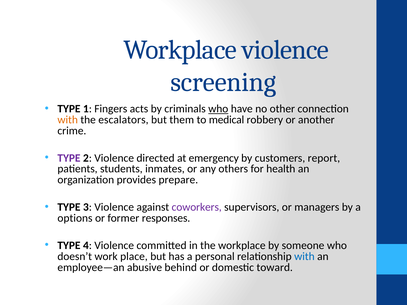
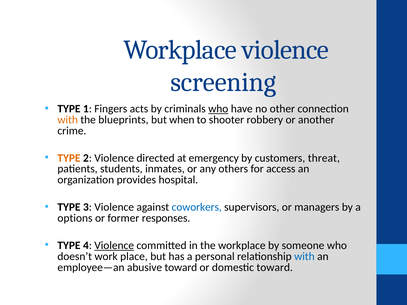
escalators: escalators -> blueprints (123, 120)
them: them -> when (182, 120)
medical: medical -> shooter (227, 120)
TYPE colour: purple -> orange (69, 158)
report: report -> threat (324, 158)
health: health -> access (281, 169)
prepare: prepare -> hospital (178, 180)
coworkers colour: purple -> blue (197, 207)
Violence underline: none -> present (114, 246)
abusive behind: behind -> toward (181, 268)
